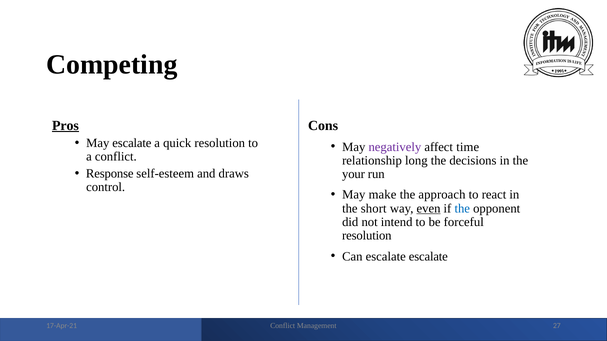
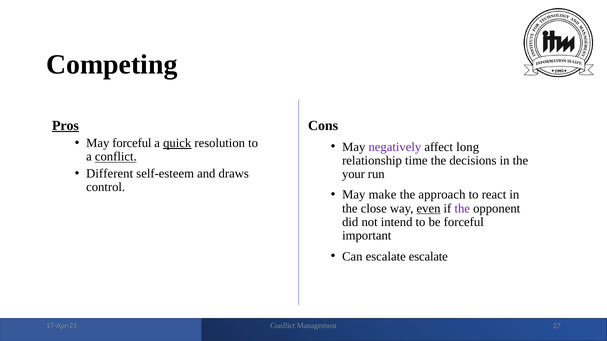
May escalate: escalate -> forceful (132, 143)
quick underline: none -> present (177, 143)
time: time -> long (468, 147)
conflict underline: none -> present (116, 157)
long: long -> time (416, 161)
Response: Response -> Different (110, 174)
short: short -> close (374, 209)
the colour: blue -> purple (462, 209)
resolution: resolution -> important (367, 236)
